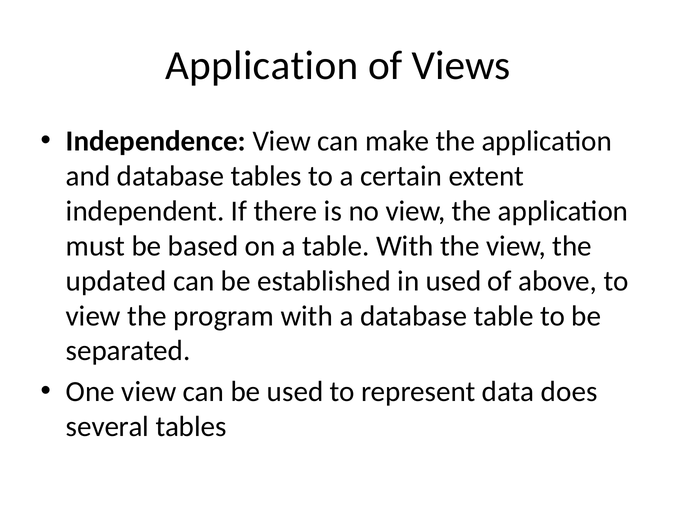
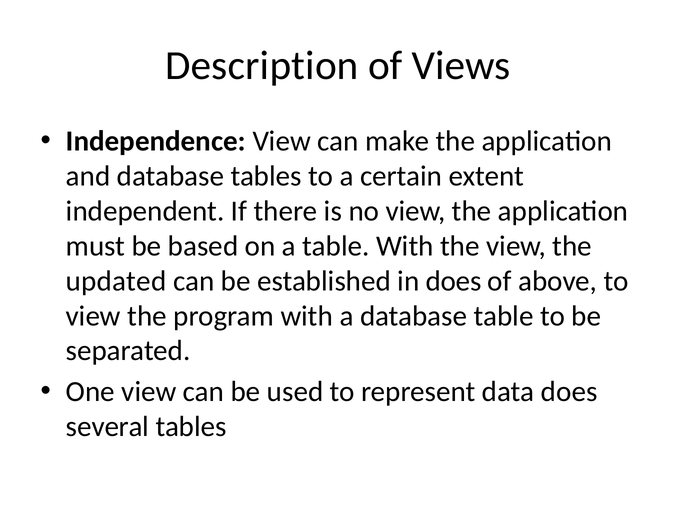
Application: Application -> Description (262, 65)
in used: used -> does (454, 281)
